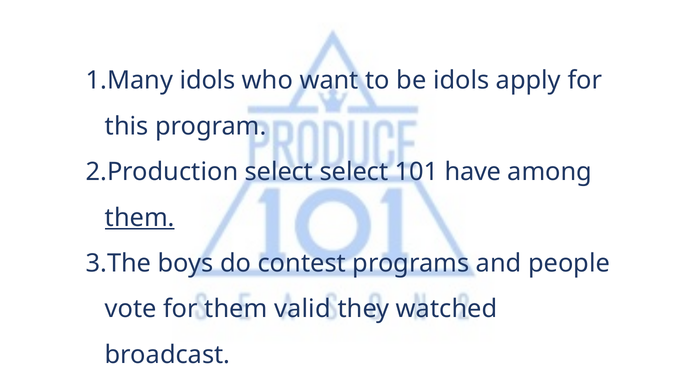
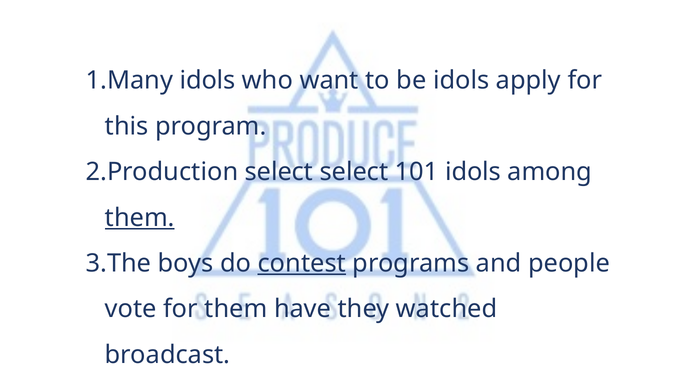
101 have: have -> idols (473, 172)
contest underline: none -> present (302, 264)
them valid: valid -> have (303, 309)
